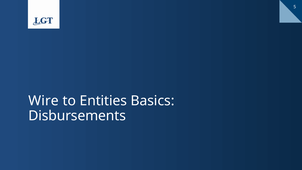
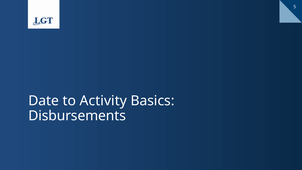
Wire: Wire -> Date (44, 101)
Entities: Entities -> Activity (103, 101)
